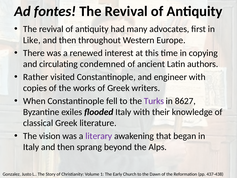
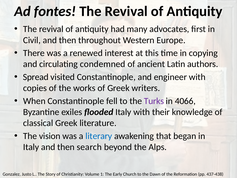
Like: Like -> Civil (32, 40)
Rather: Rather -> Spread (36, 77)
8627: 8627 -> 4066 (185, 101)
literary colour: purple -> blue (99, 136)
sprang: sprang -> search (89, 147)
